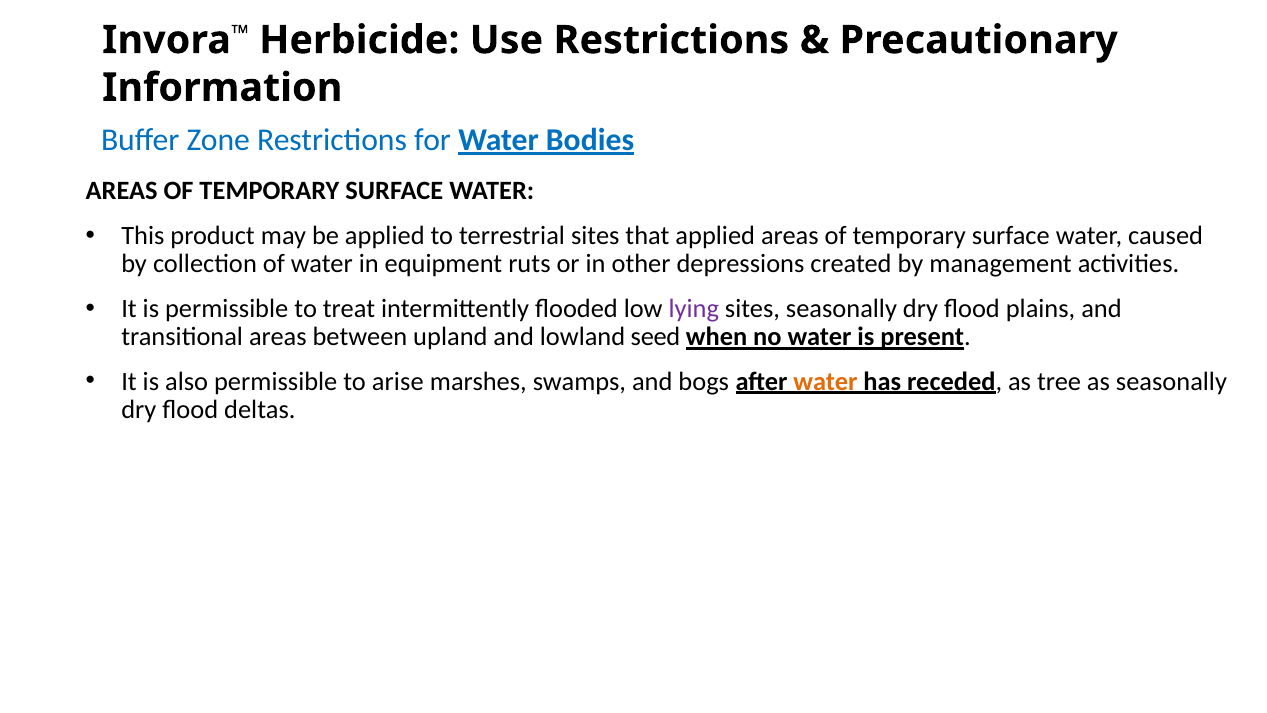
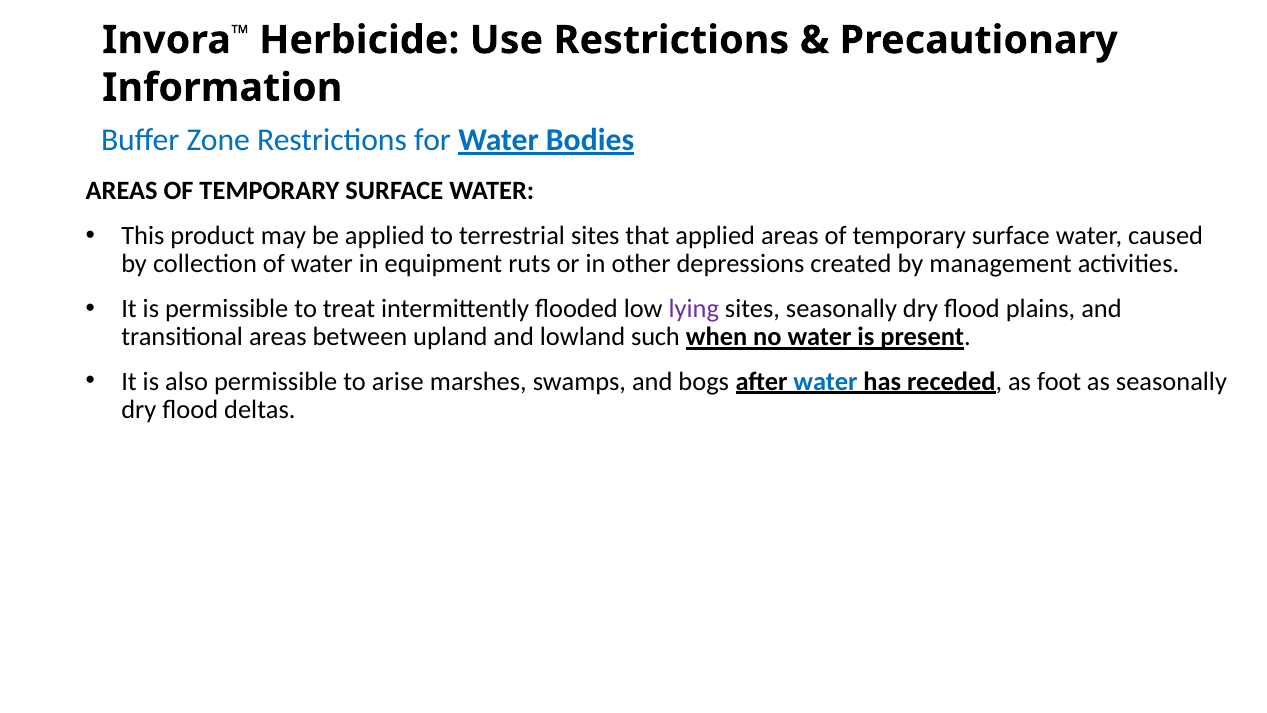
seed: seed -> such (655, 337)
water colour: orange -> blue (825, 381)
tree: tree -> foot (1059, 381)
